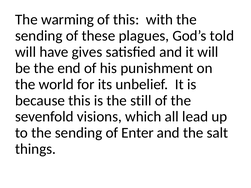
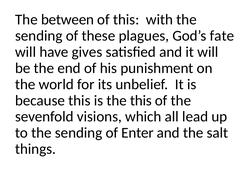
warming: warming -> between (68, 20)
told: told -> fate (222, 36)
the still: still -> this (141, 101)
